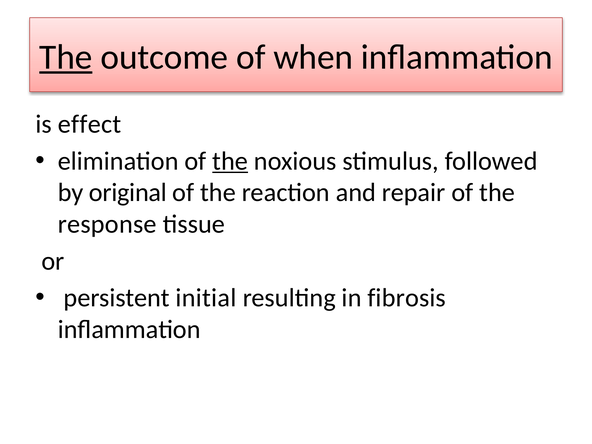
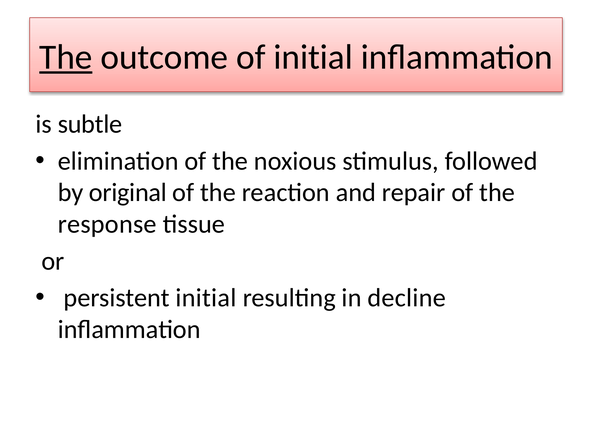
of when: when -> initial (313, 57)
effect: effect -> subtle (90, 124)
the underline: present -> none (230, 161)
fibrosis: fibrosis -> decline (407, 298)
